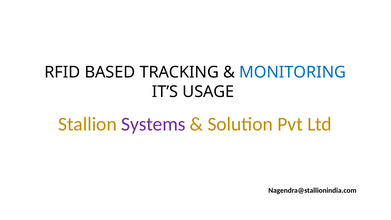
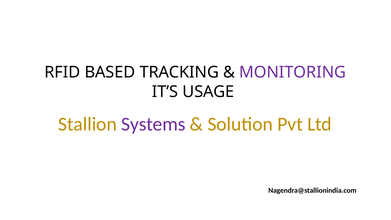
MONITORING colour: blue -> purple (293, 72)
